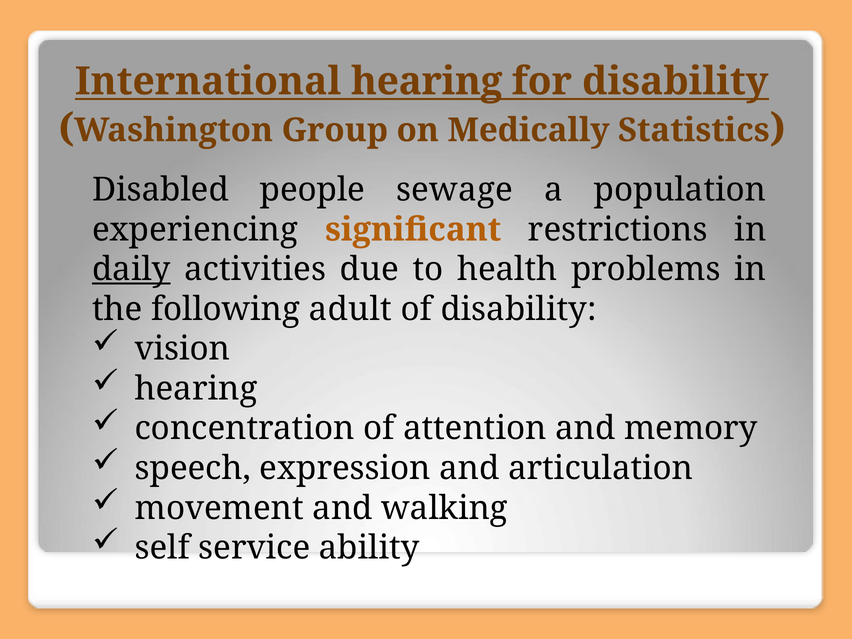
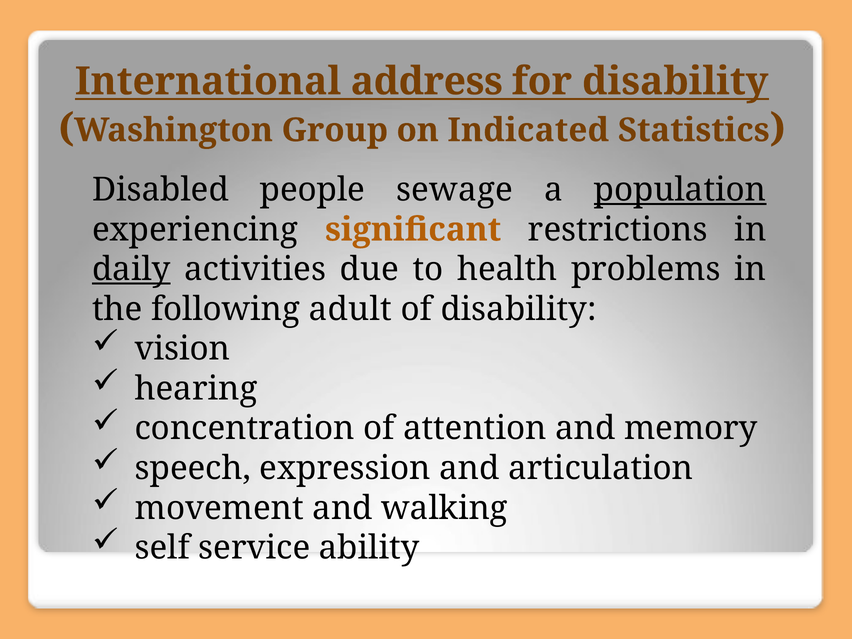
International hearing: hearing -> address (427, 81)
Medically: Medically -> Indicated (528, 130)
population underline: none -> present (680, 190)
